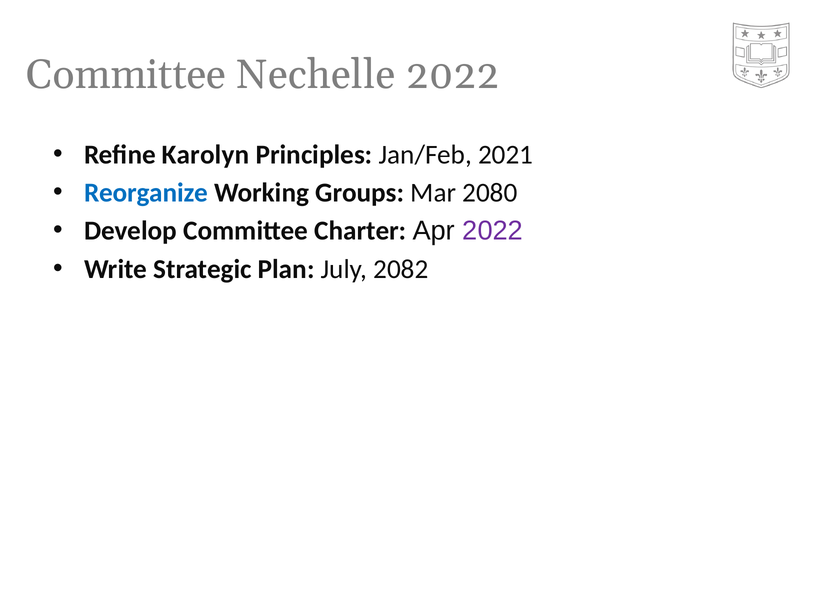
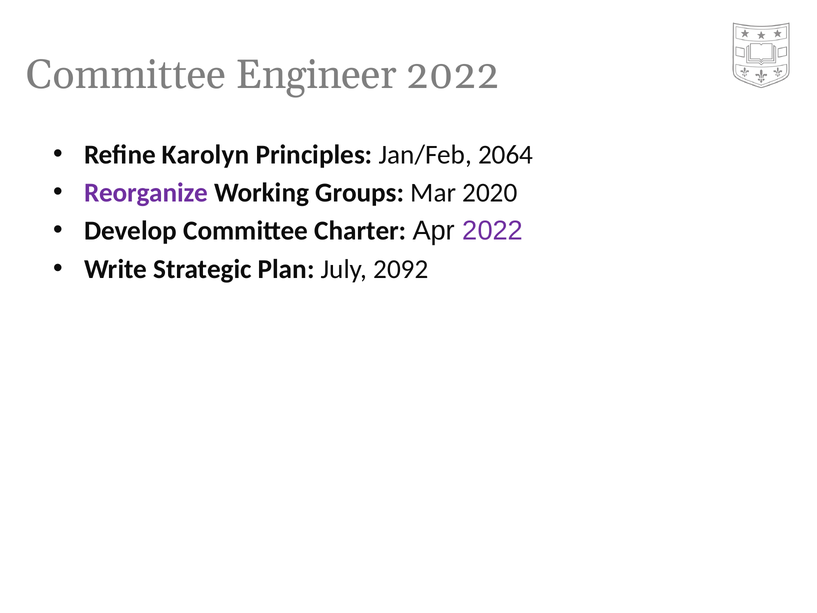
Nechelle: Nechelle -> Engineer (316, 75)
2021: 2021 -> 2064 (506, 155)
Reorganize colour: blue -> purple (146, 193)
2080: 2080 -> 2020 (490, 193)
2082: 2082 -> 2092 (401, 269)
